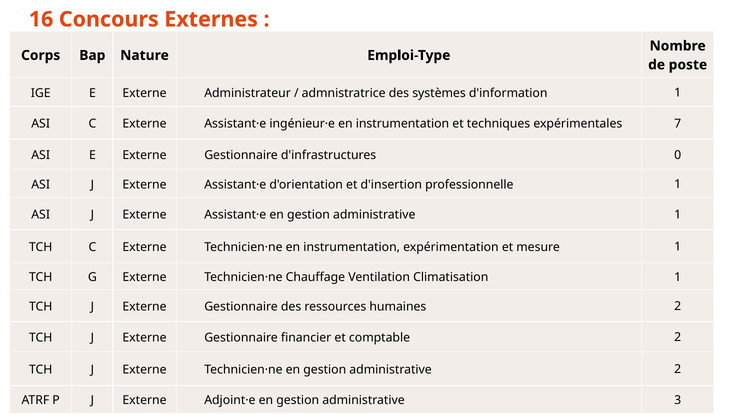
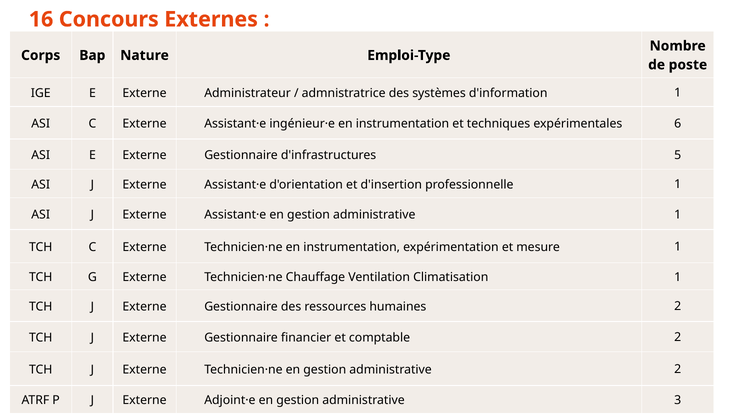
7: 7 -> 6 (678, 123)
0: 0 -> 5 (678, 155)
